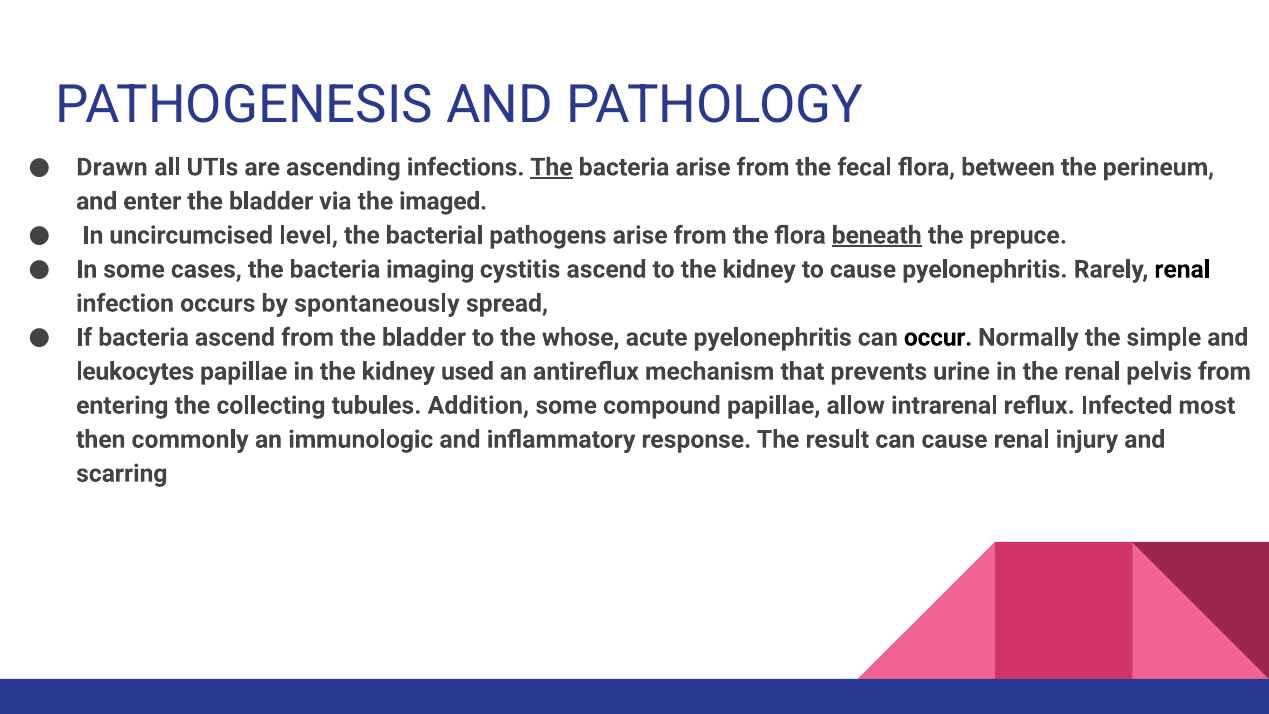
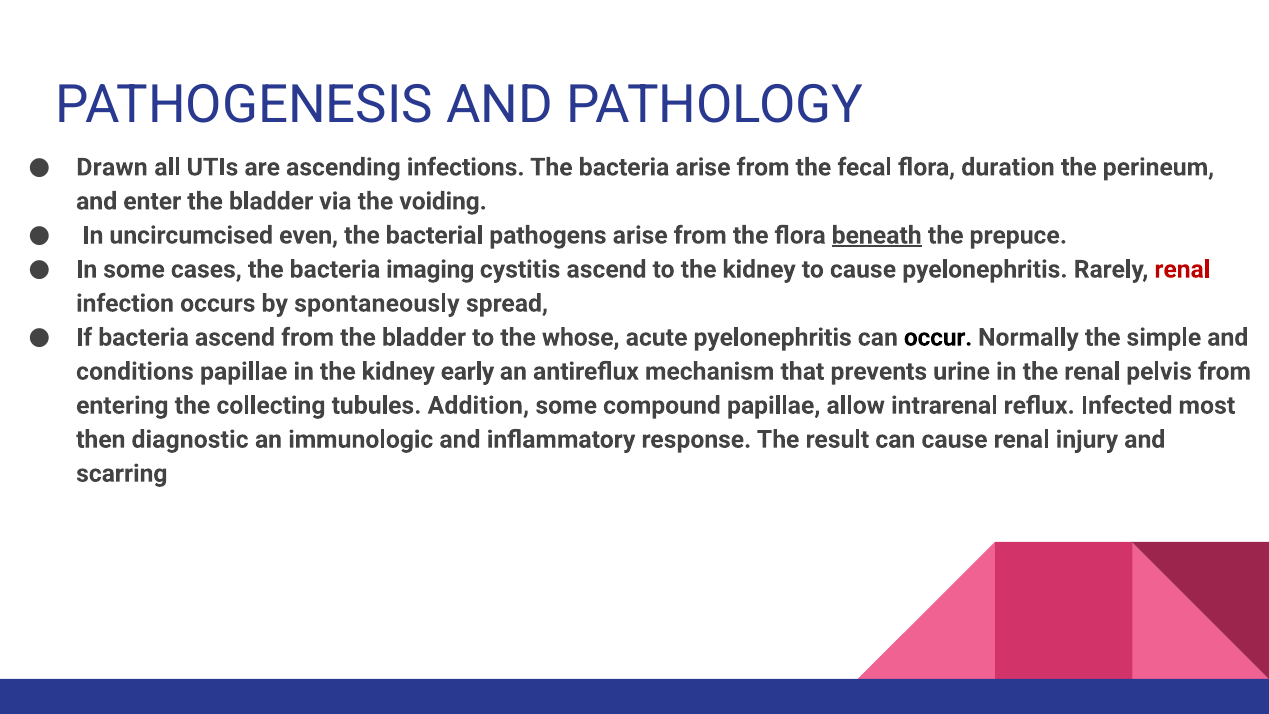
The underline: present -> none (551, 167)
between: between -> duration (1008, 167)
imaged: imaged -> voiding (443, 201)
level: level -> even (309, 235)
renal colour: black -> red (1182, 269)
leukocytes: leukocytes -> conditions (135, 371)
used: used -> early (467, 371)
commonly: commonly -> diagnostic (190, 439)
